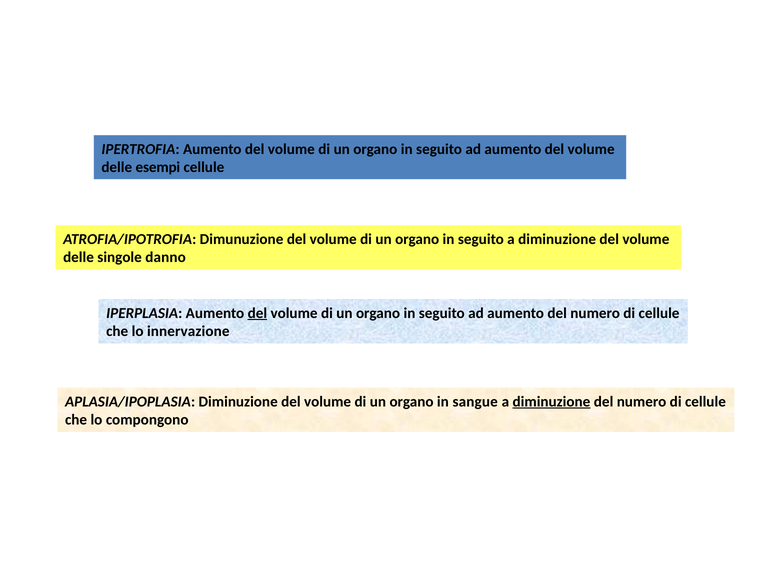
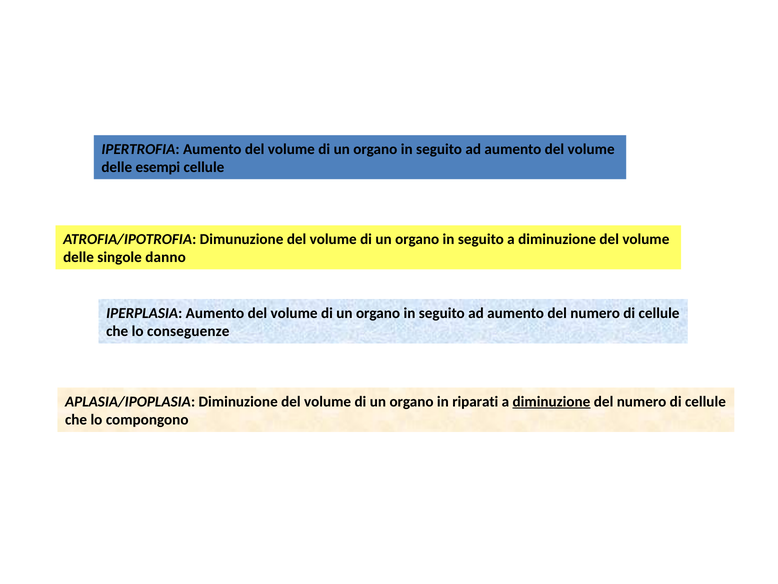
del underline: present -> none (257, 313)
innervazione: innervazione -> conseguenze (188, 331)
sangue: sangue -> riparati (475, 401)
